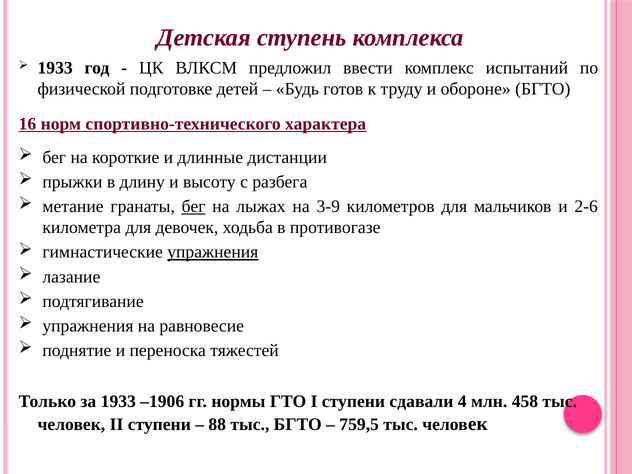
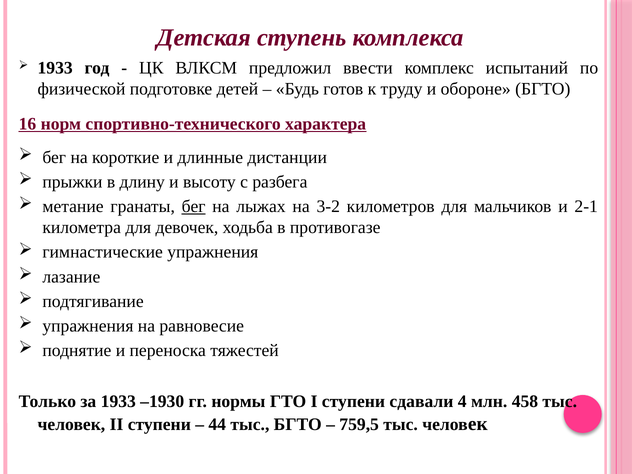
3-9: 3-9 -> 3-2 (328, 207)
2-6: 2-6 -> 2-1 (586, 207)
упражнения underline: present -> none (213, 252)
–1906: –1906 -> –1930 (162, 401)
88: 88 -> 44 (217, 424)
